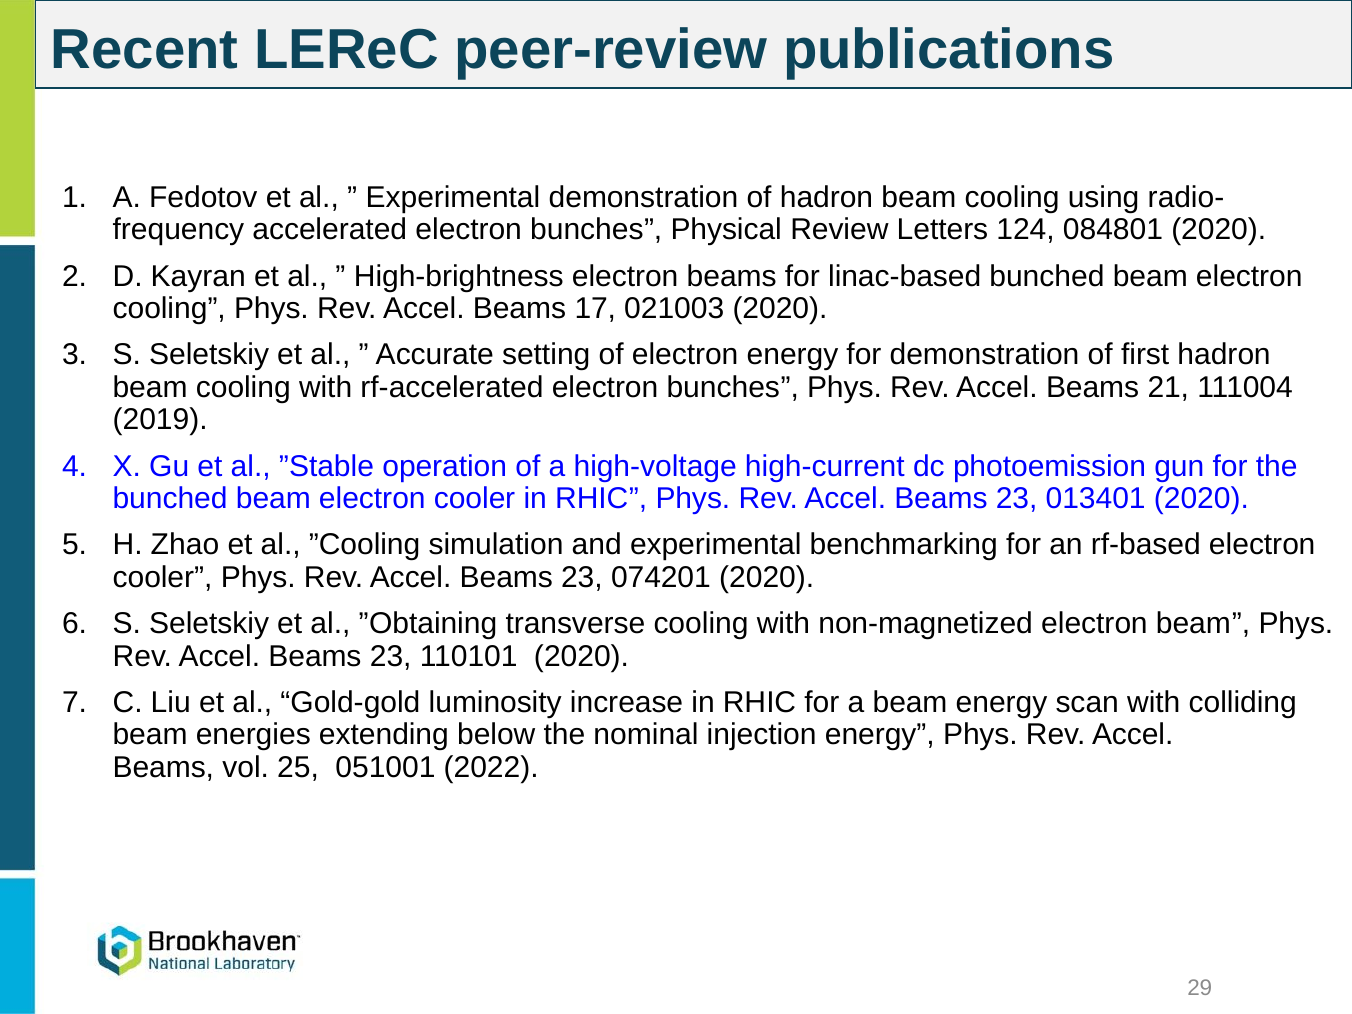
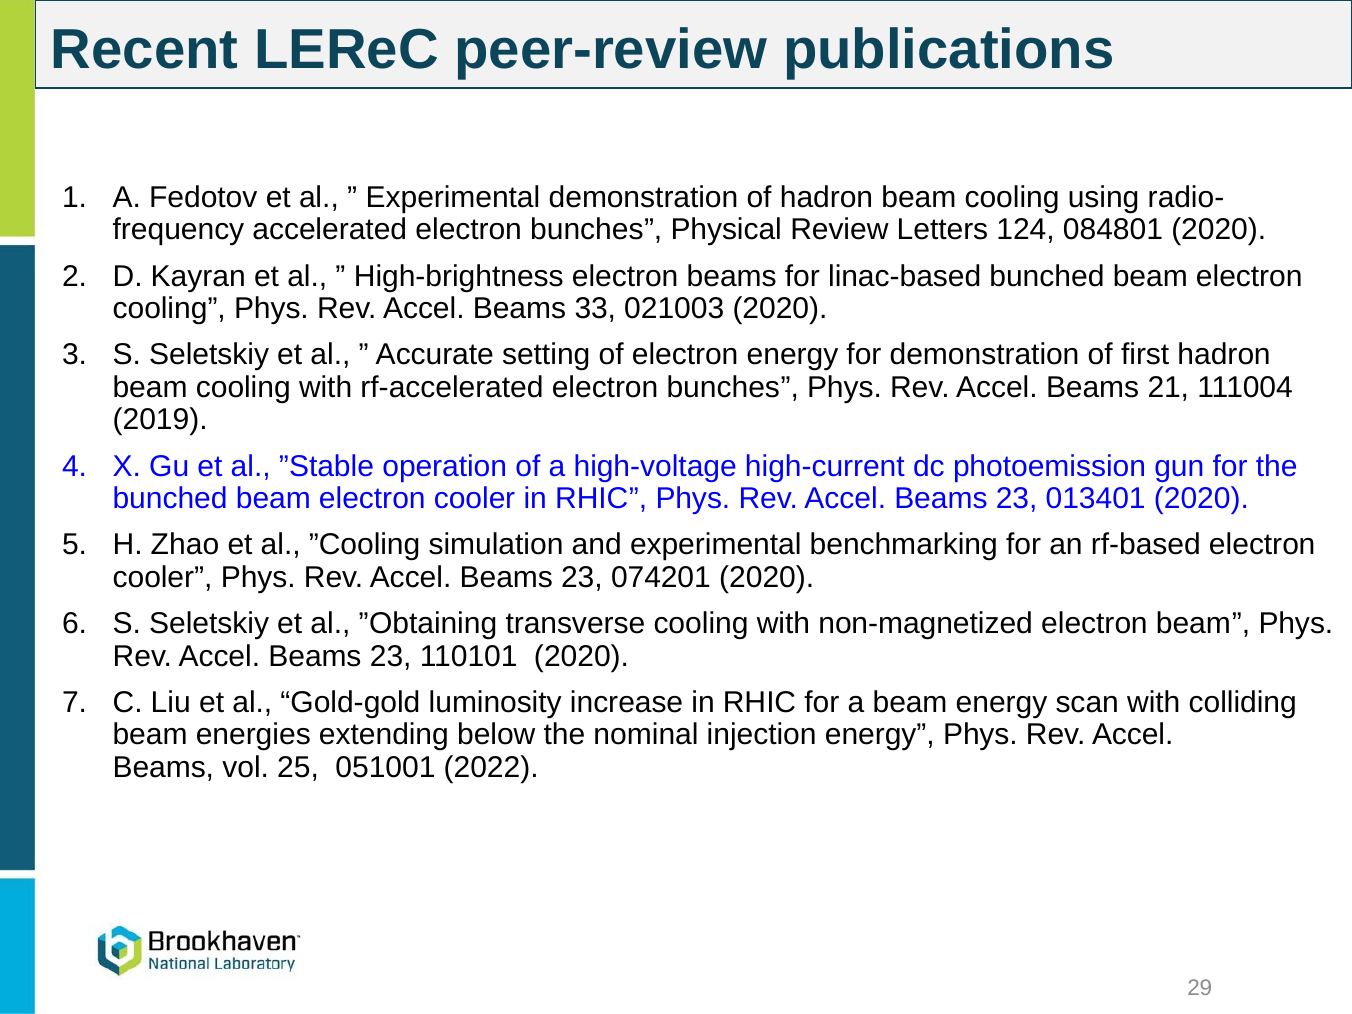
17: 17 -> 33 (595, 309)
